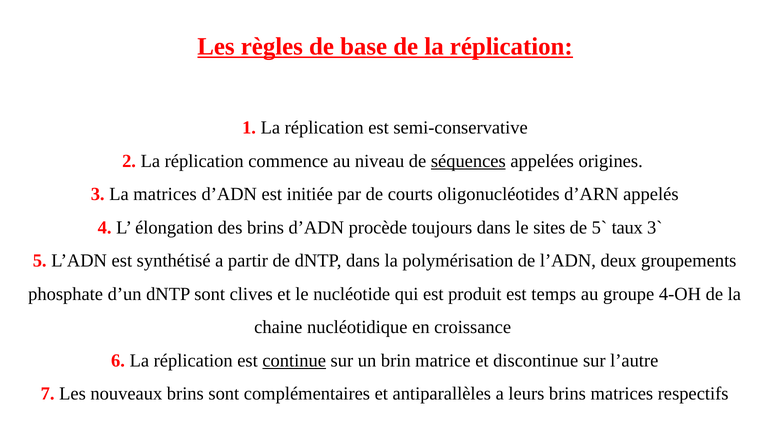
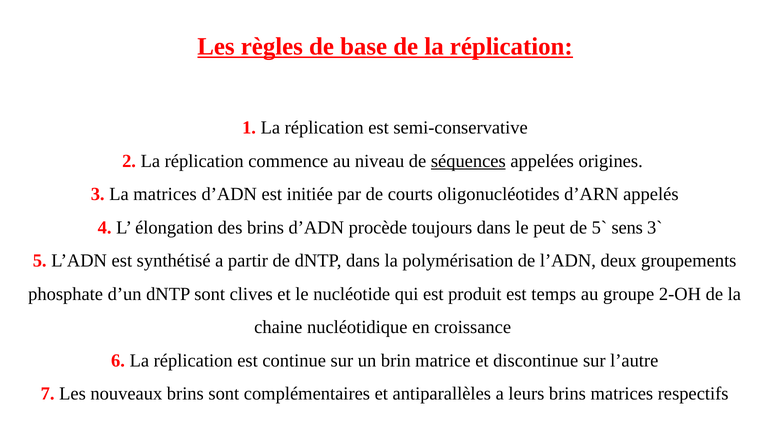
sites: sites -> peut (549, 227)
taux: taux -> sens (627, 227)
4-OH: 4-OH -> 2-OH (680, 294)
continue underline: present -> none (294, 360)
